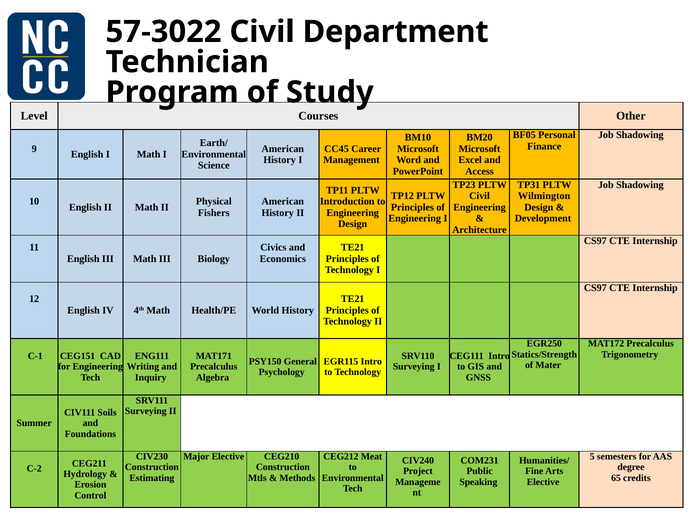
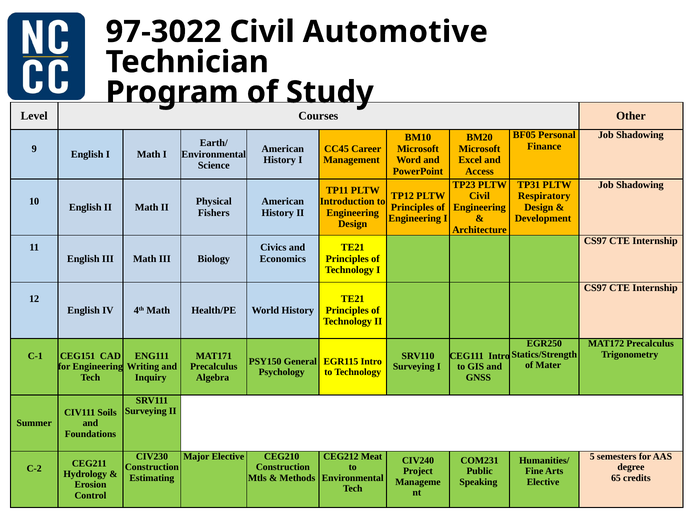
57-3022: 57-3022 -> 97-3022 (164, 32)
Department: Department -> Automotive (395, 32)
Wilmington: Wilmington -> Respiratory (544, 196)
